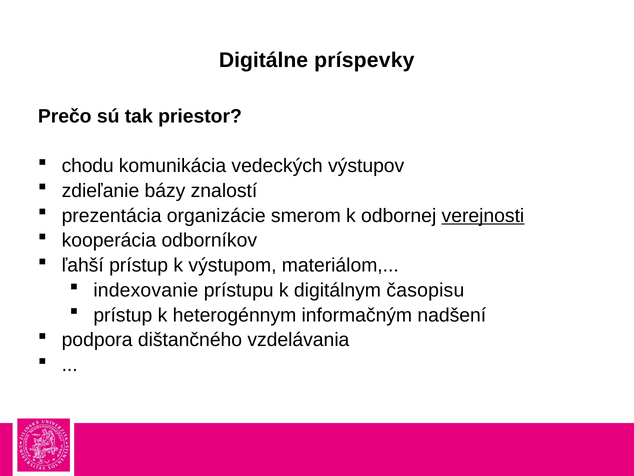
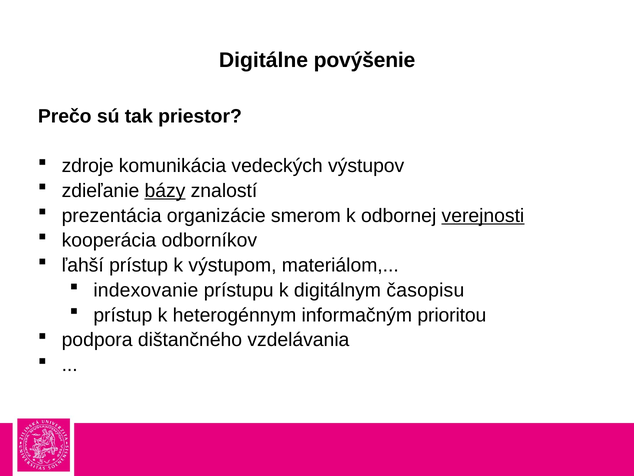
príspevky: príspevky -> povýšenie (365, 60)
chodu: chodu -> zdroje (88, 166)
bázy underline: none -> present (165, 191)
nadšení: nadšení -> prioritou (452, 315)
